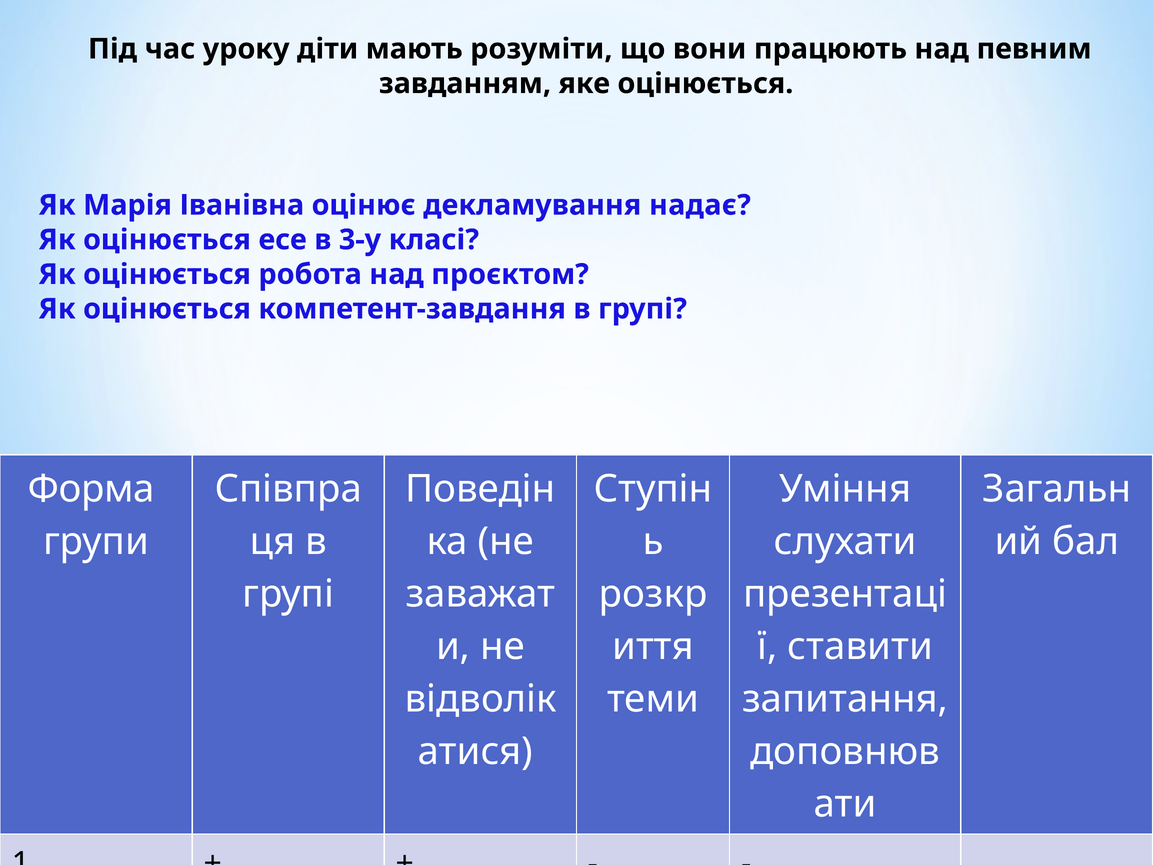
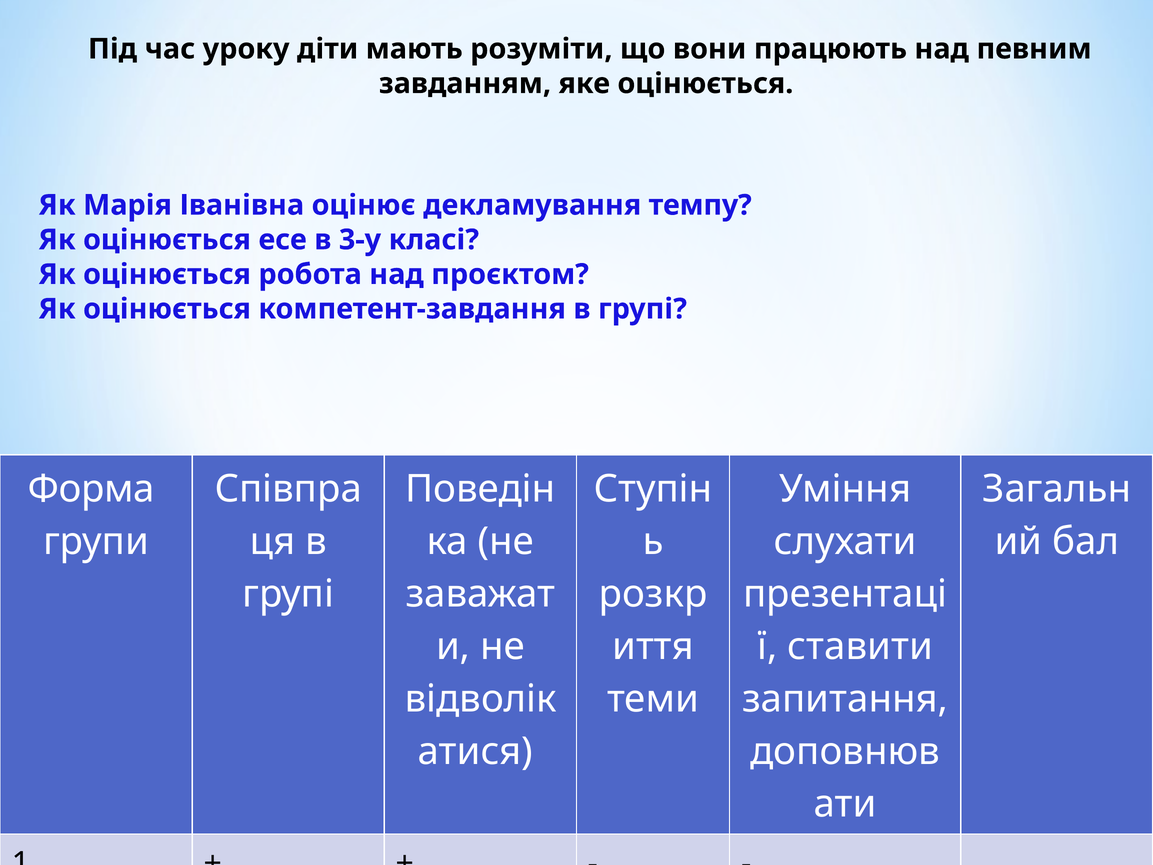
надає: надає -> темпу (700, 205)
